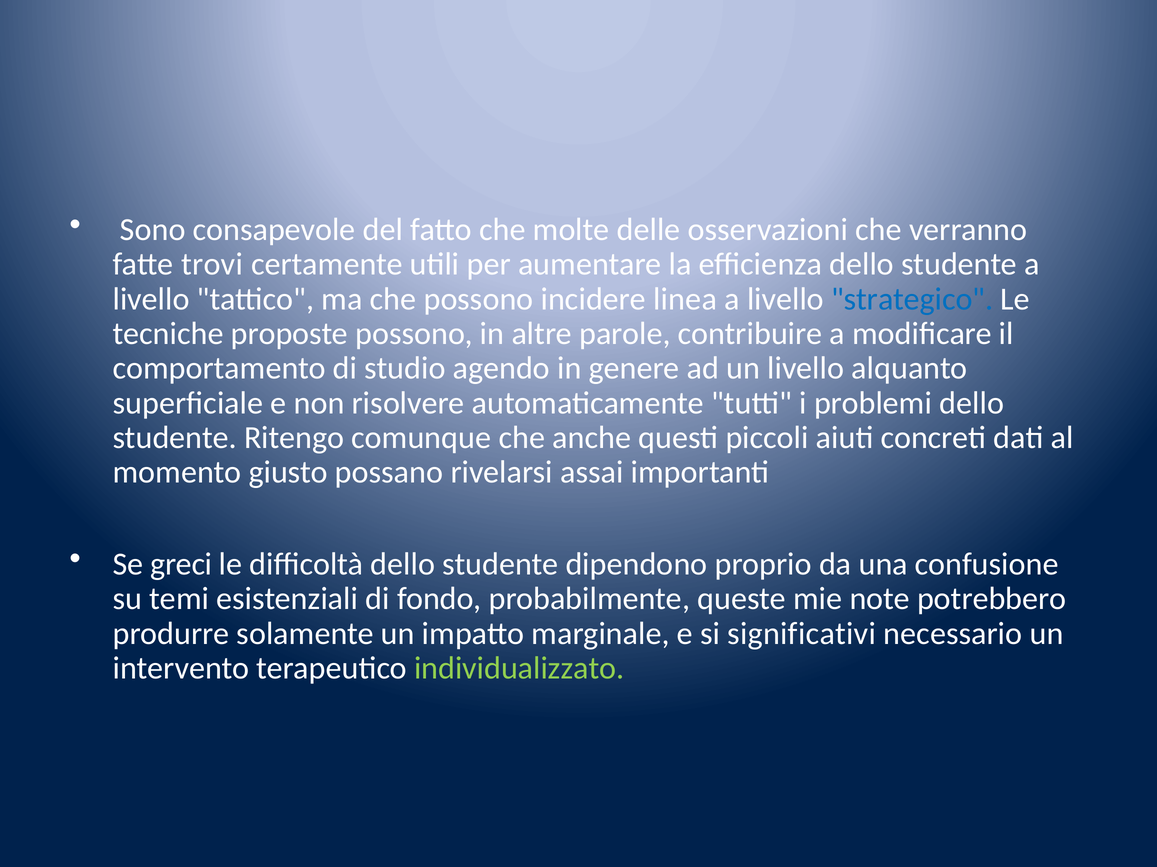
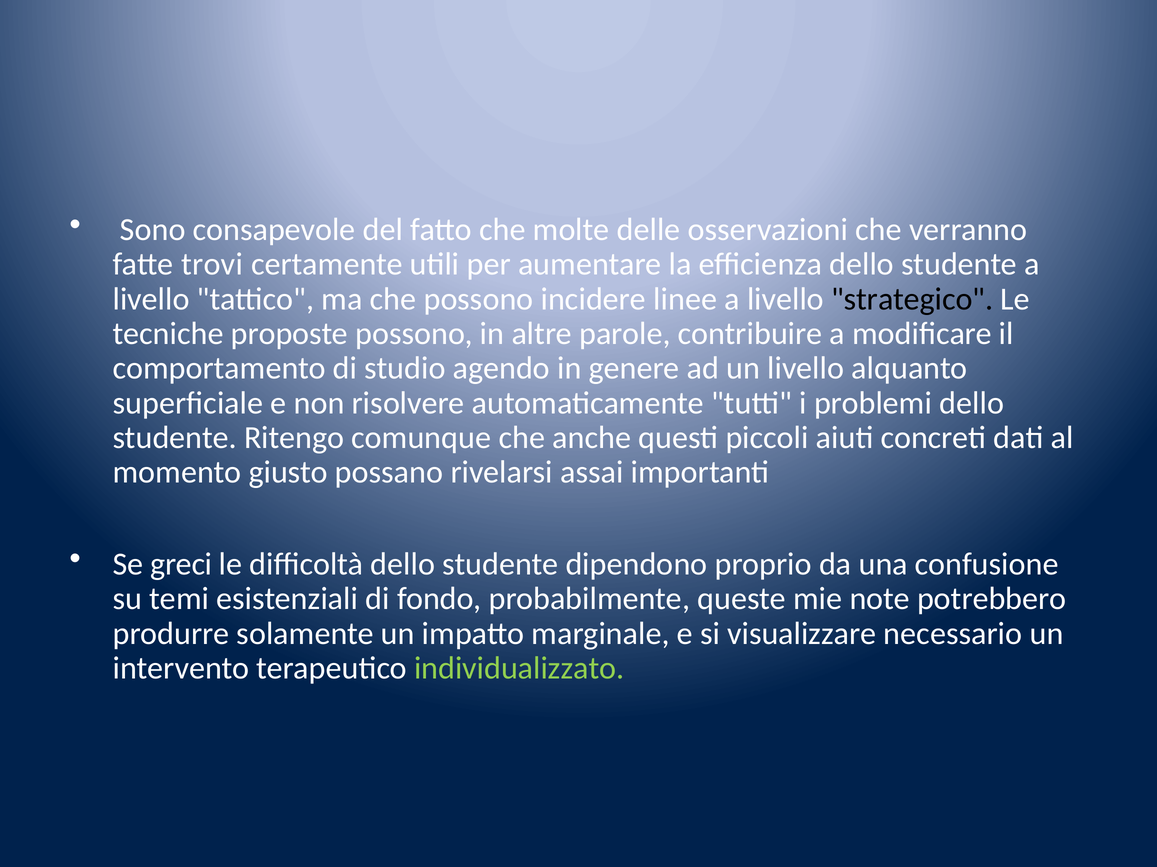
linea: linea -> linee (685, 299)
strategico colour: blue -> black (912, 299)
significativi: significativi -> visualizzare (802, 634)
